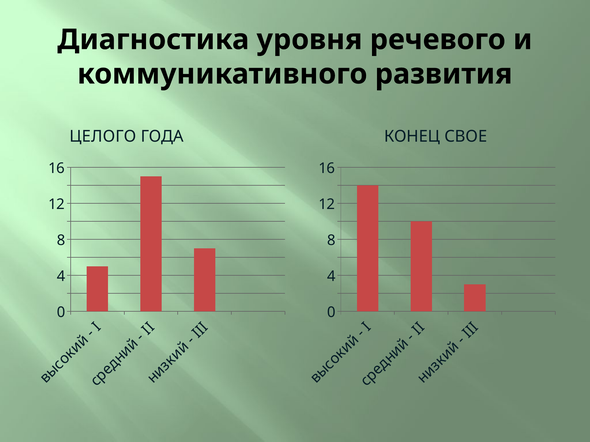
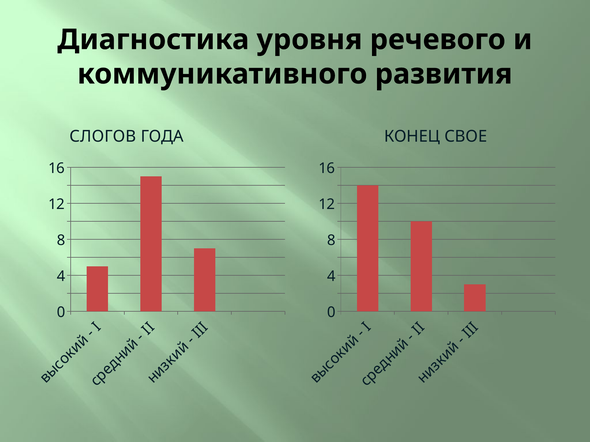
ЦЕЛОГО: ЦЕЛОГО -> СЛОГОВ (103, 137)
